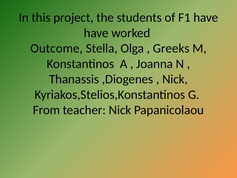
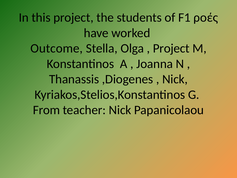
F1 have: have -> ροές (206, 17)
Greeks: Greeks -> Project (171, 48)
